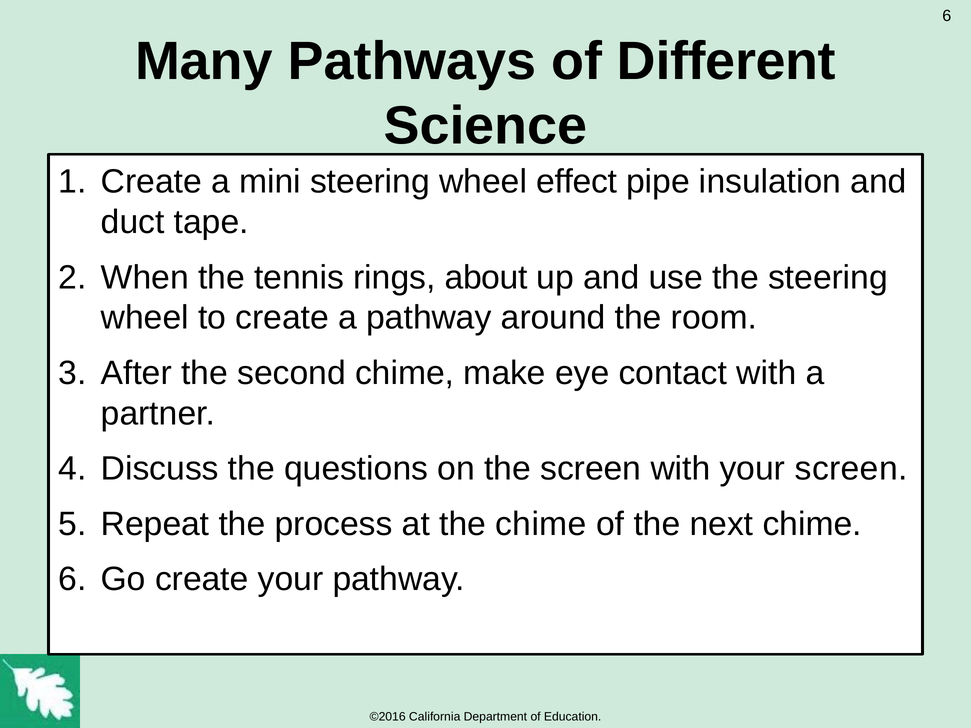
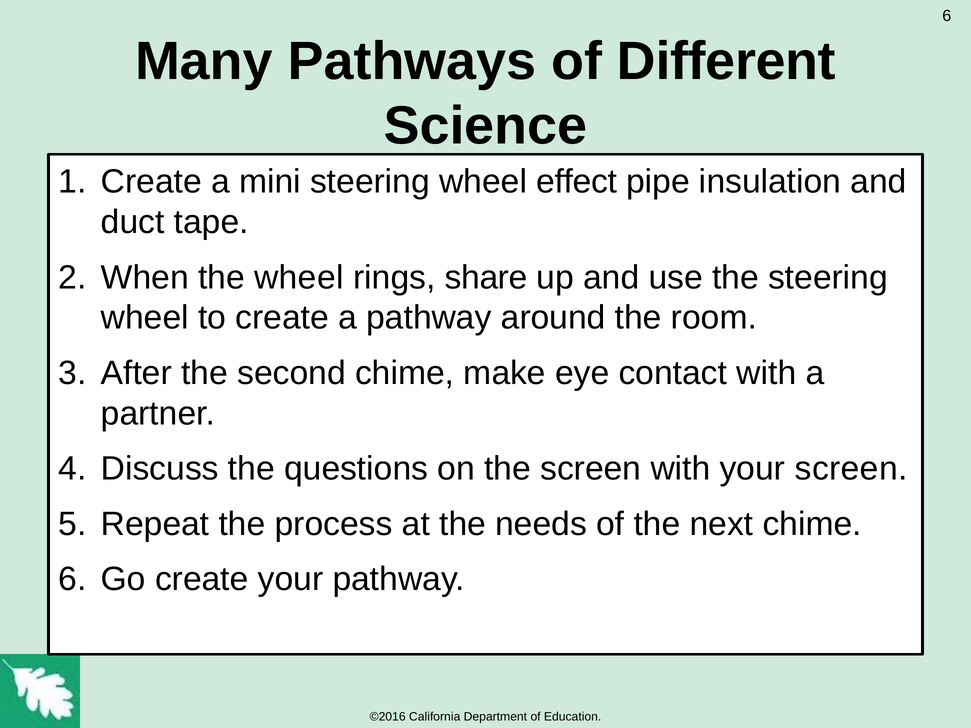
the tennis: tennis -> wheel (299, 277)
about: about -> share (486, 277)
the chime: chime -> needs (541, 524)
